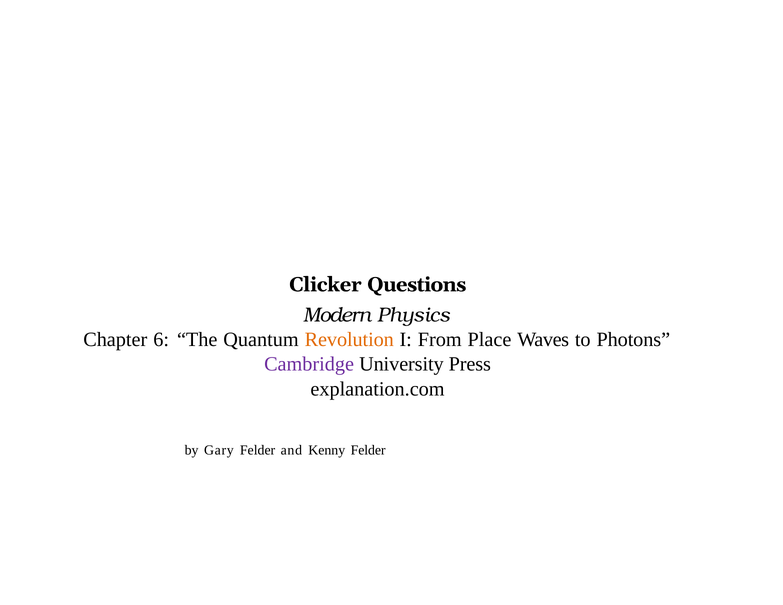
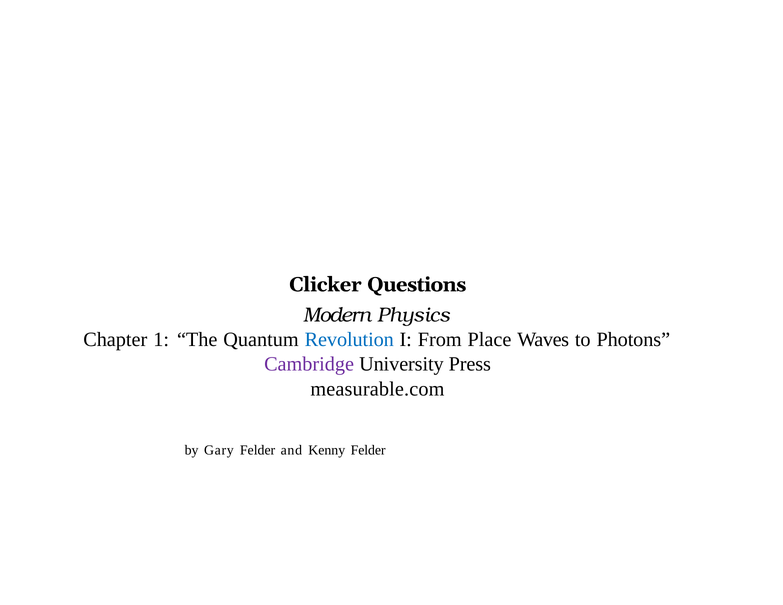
6: 6 -> 1 (161, 340)
Revolution colour: orange -> blue (349, 340)
explanation.com: explanation.com -> measurable.com (377, 389)
